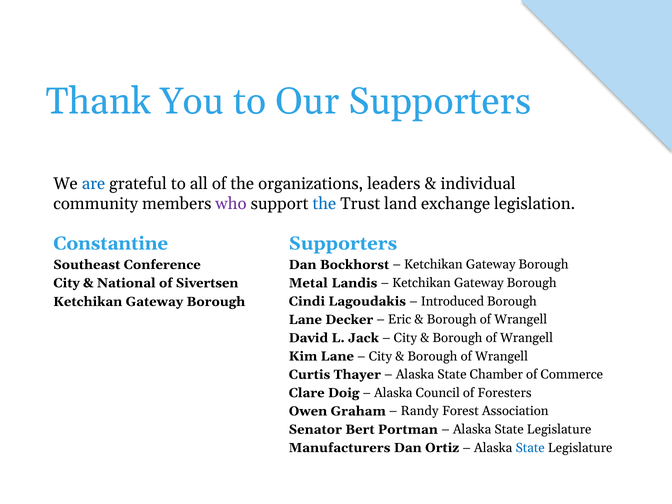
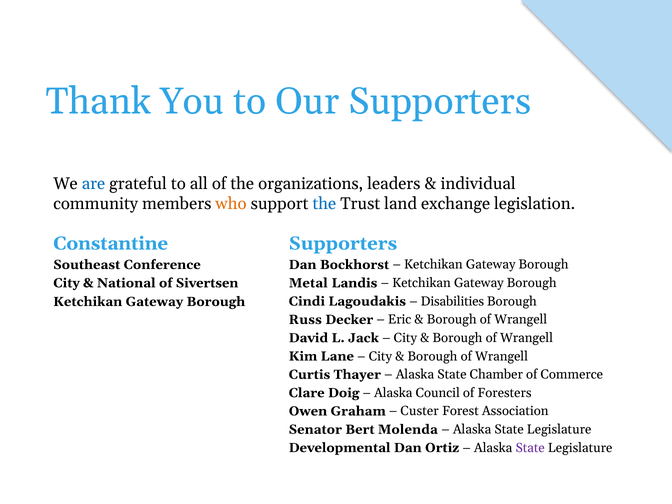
who colour: purple -> orange (231, 204)
Introduced: Introduced -> Disabilities (452, 301)
Lane: Lane -> Russ (305, 320)
Randy: Randy -> Custer (420, 411)
Portman: Portman -> Molenda (408, 429)
Manufacturers: Manufacturers -> Developmental (340, 448)
State colour: blue -> purple (530, 448)
